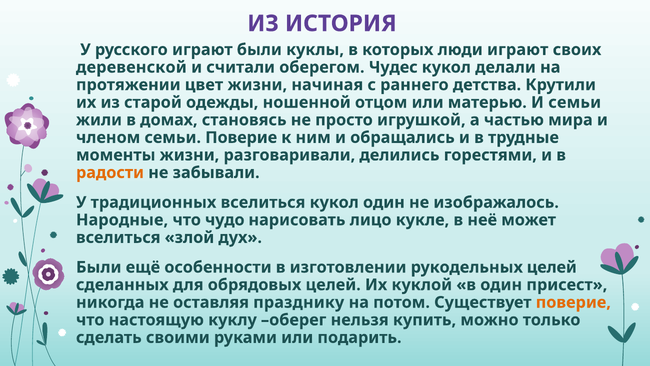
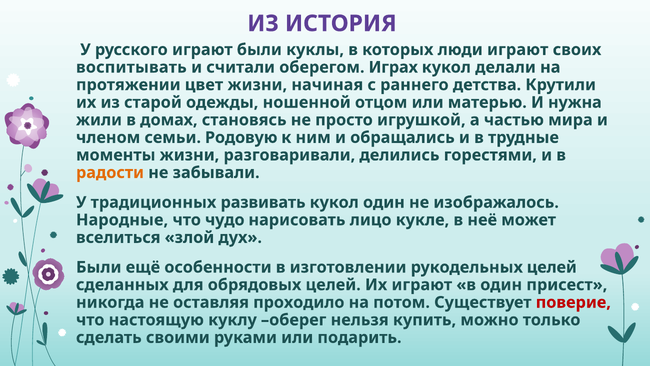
деревенской: деревенской -> воспитывать (131, 67)
Чудес: Чудес -> Играх (393, 67)
И семьи: семьи -> нужна (575, 102)
семьи Поверие: Поверие -> Родовую (241, 137)
традиционных вселиться: вселиться -> развивать (263, 202)
Их куклой: куклой -> играют (422, 285)
празднику: празднику -> проходило (299, 302)
поверие colour: orange -> red (573, 302)
